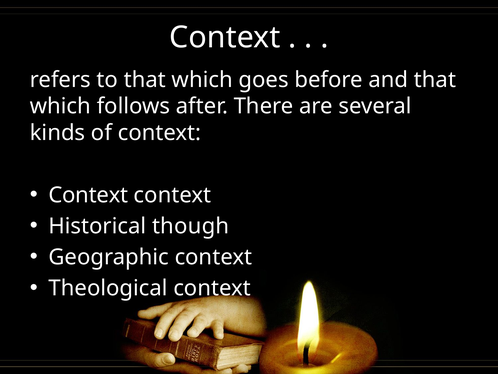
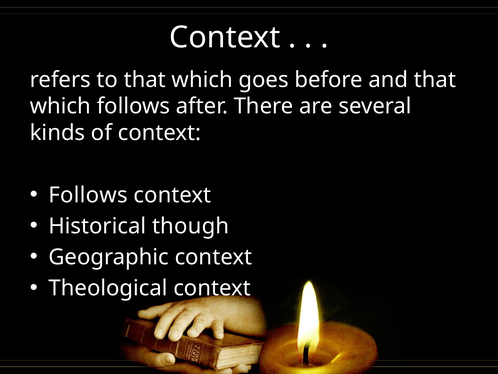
Context: Context -> Follows (88, 195)
